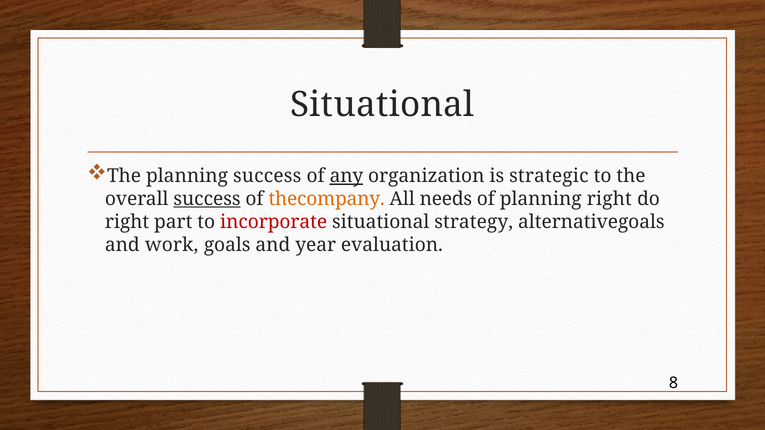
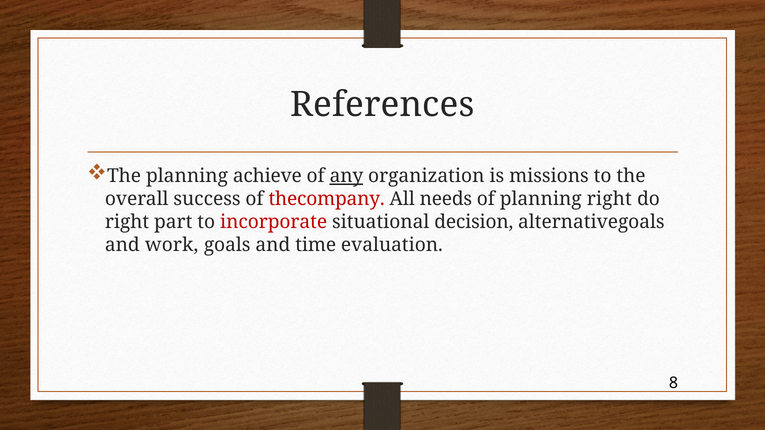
Situational: Situational -> References (382, 105)
planning success: success -> achieve (267, 176)
strategic: strategic -> missions (549, 176)
success underline: present -> none (207, 199)
thecompany colour: orange -> red (327, 199)
strategy: strategy -> decision (474, 222)
year: year -> time (316, 245)
